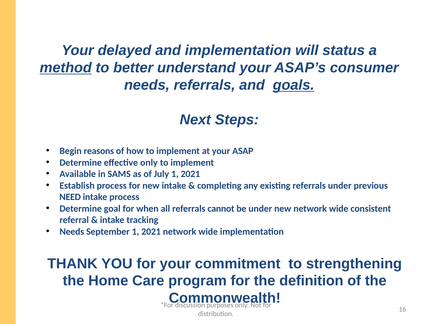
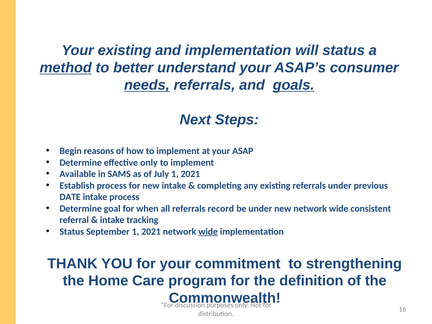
Your delayed: delayed -> existing (125, 51)
needs underline: none -> present (147, 85)
NEED: NEED -> DATE (70, 197)
cannot: cannot -> record (221, 209)
Needs: Needs -> Status (72, 232)
wide underline: none -> present (208, 232)
